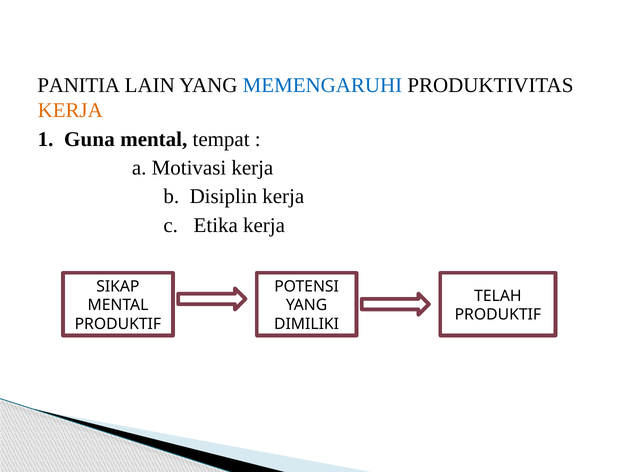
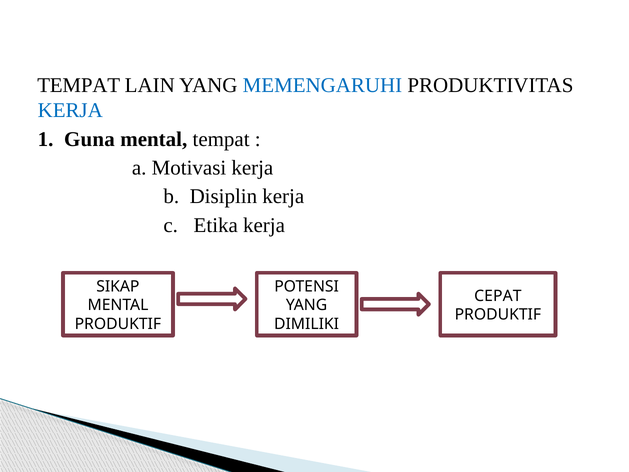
PANITIA: PANITIA -> TEMPAT (79, 85)
KERJA colour: orange -> blue (70, 110)
TELAH: TELAH -> CEPAT (498, 296)
